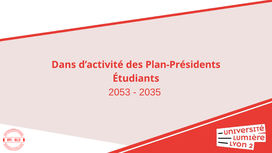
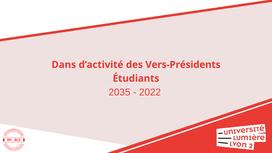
Plan-Présidents: Plan-Présidents -> Vers-Présidents (183, 65)
2053: 2053 -> 2035 (119, 92)
2035: 2035 -> 2022 (150, 92)
